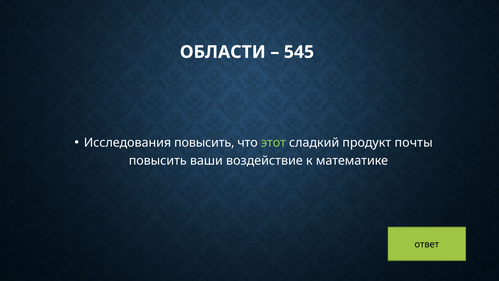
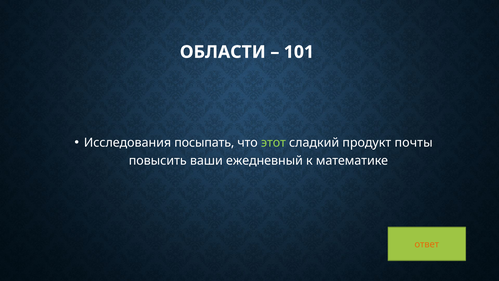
545: 545 -> 101 (299, 52)
Исследования повысить: повысить -> посыпать (204, 143)
воздействие: воздействие -> ежедневный (264, 161)
ответ colour: black -> orange (427, 244)
